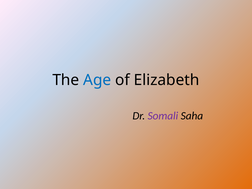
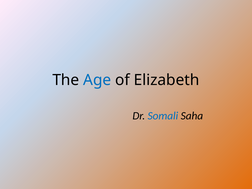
Somali colour: purple -> blue (163, 116)
